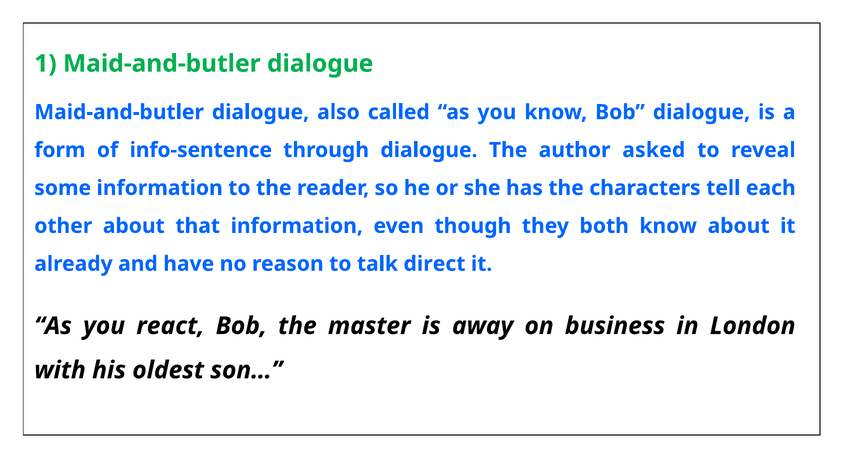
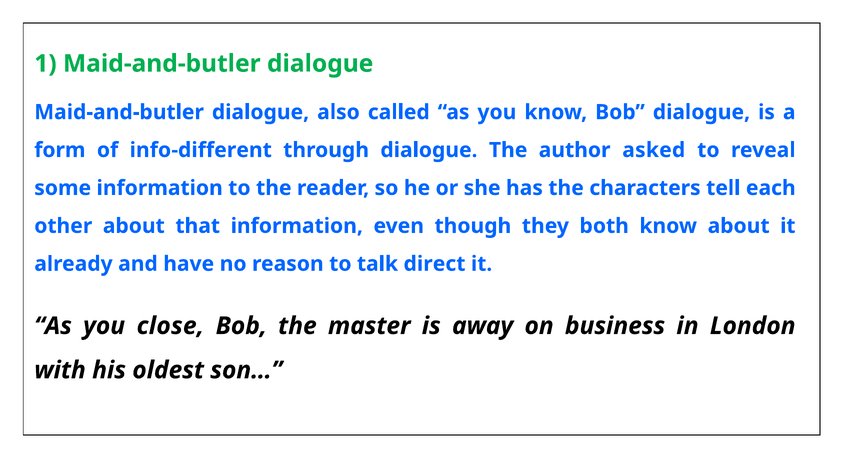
info-sentence: info-sentence -> info-different (201, 150)
react: react -> close (170, 326)
